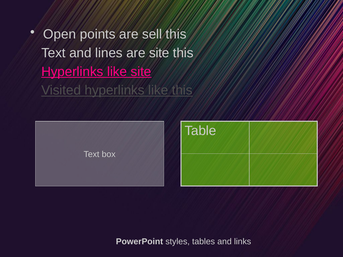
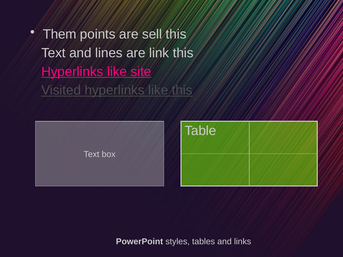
Open: Open -> Them (60, 34)
are site: site -> link (159, 53)
